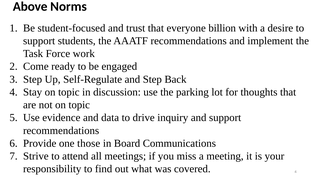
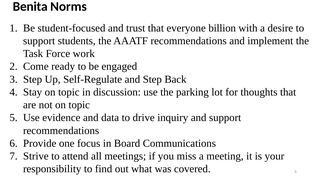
Above: Above -> Benita (30, 7)
those: those -> focus (89, 144)
